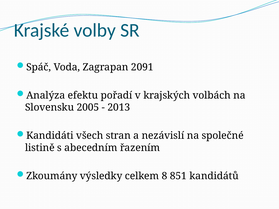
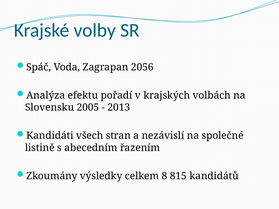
2091: 2091 -> 2056 (142, 67)
851: 851 -> 815 (178, 176)
